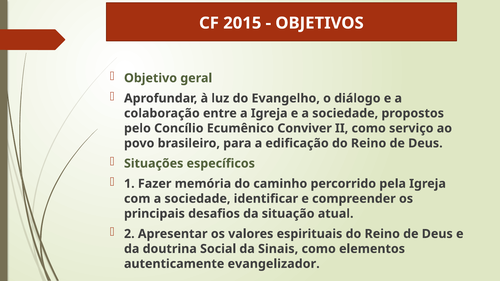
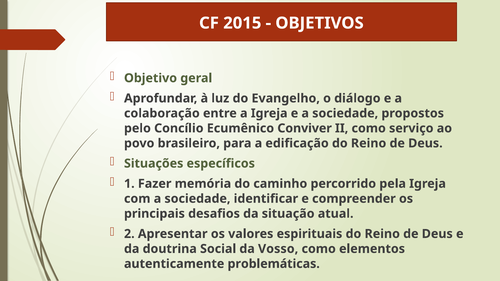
Sinais: Sinais -> Vosso (278, 249)
evangelizador: evangelizador -> problemáticas (274, 264)
